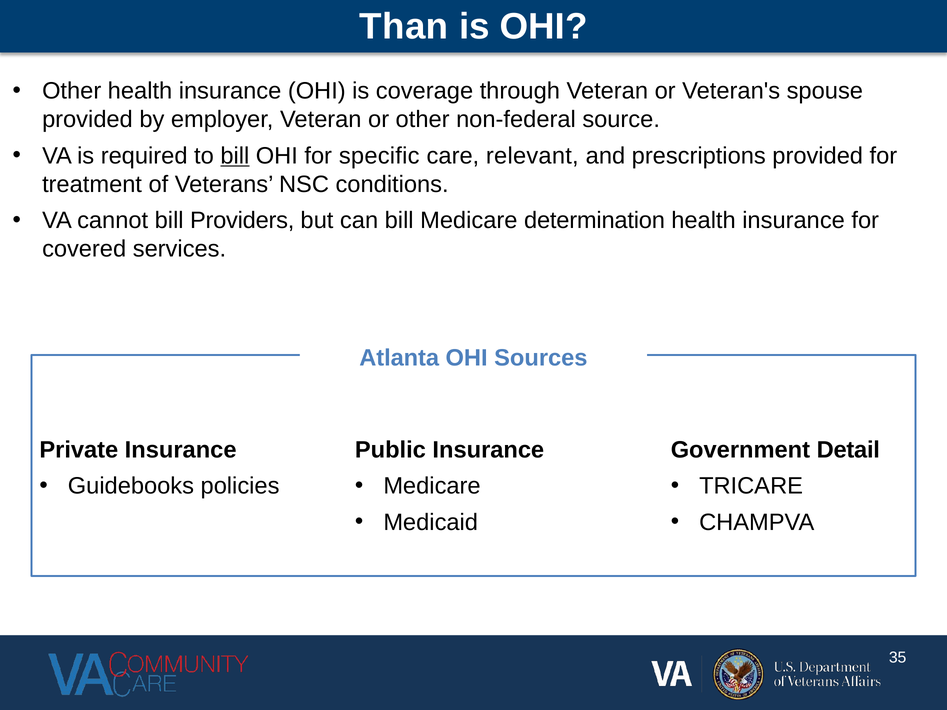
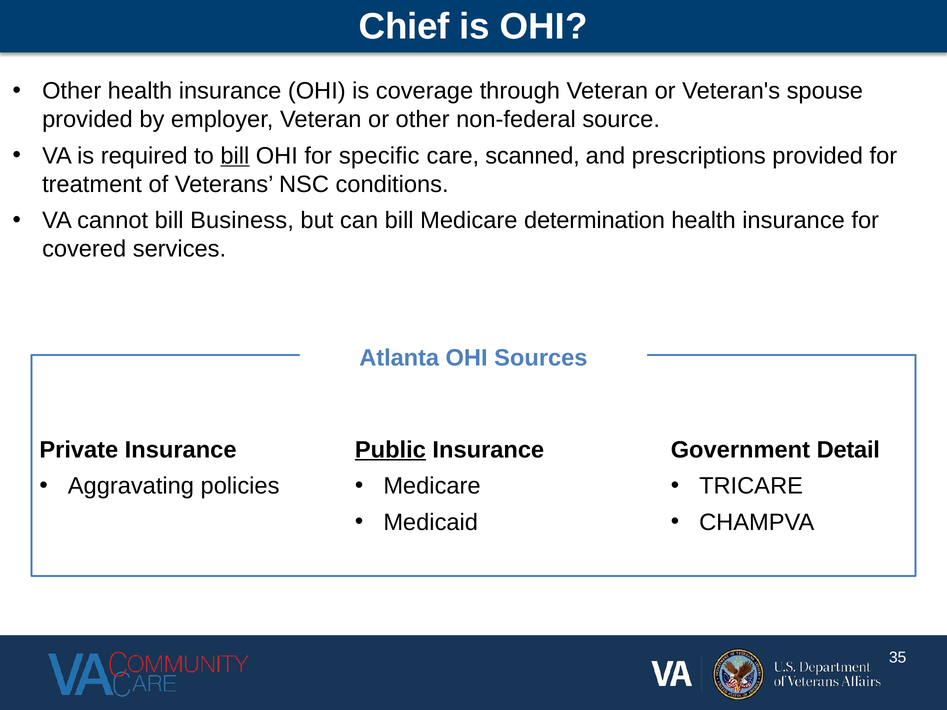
Than: Than -> Chief (404, 27)
relevant: relevant -> scanned (533, 156)
Providers: Providers -> Business (242, 221)
Public underline: none -> present (390, 450)
Guidebooks: Guidebooks -> Aggravating (131, 486)
